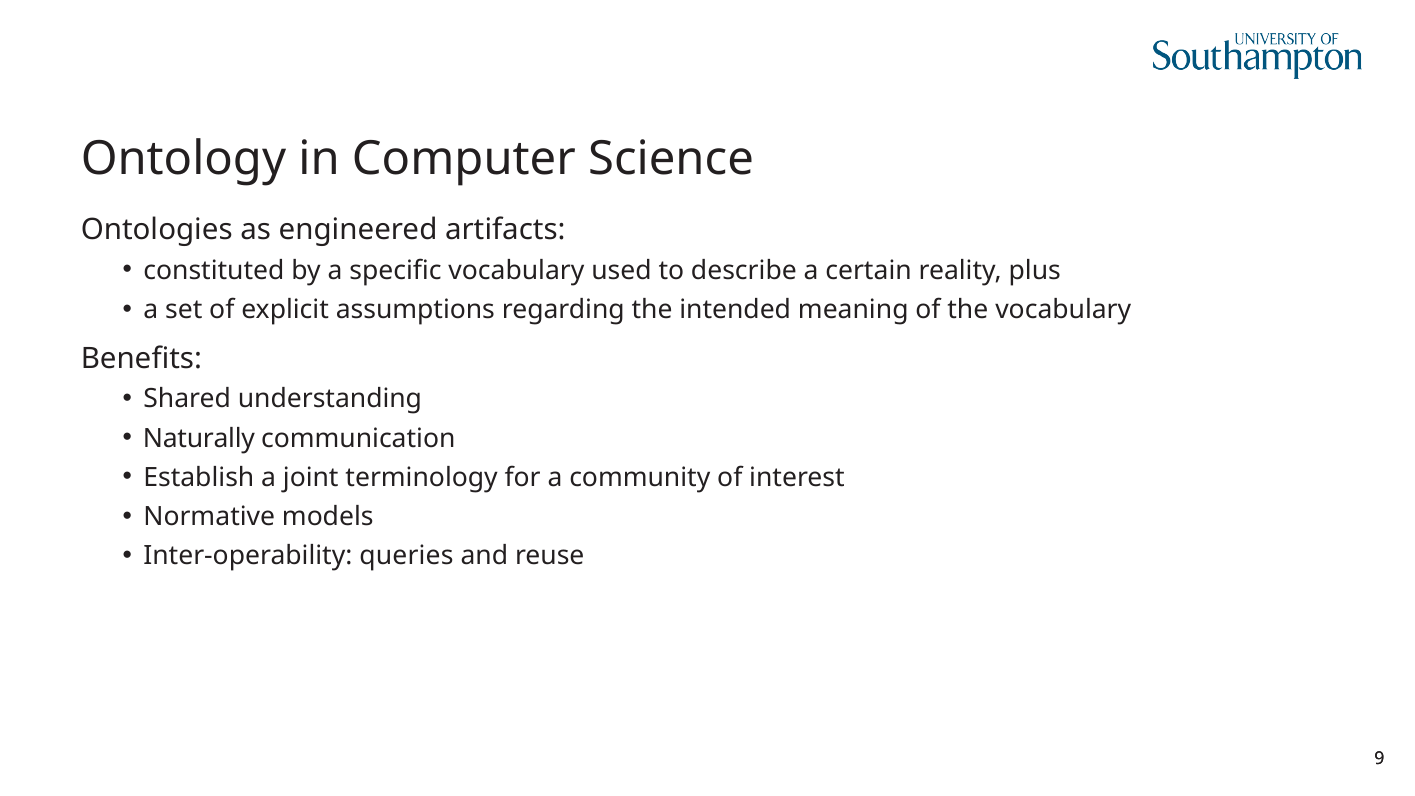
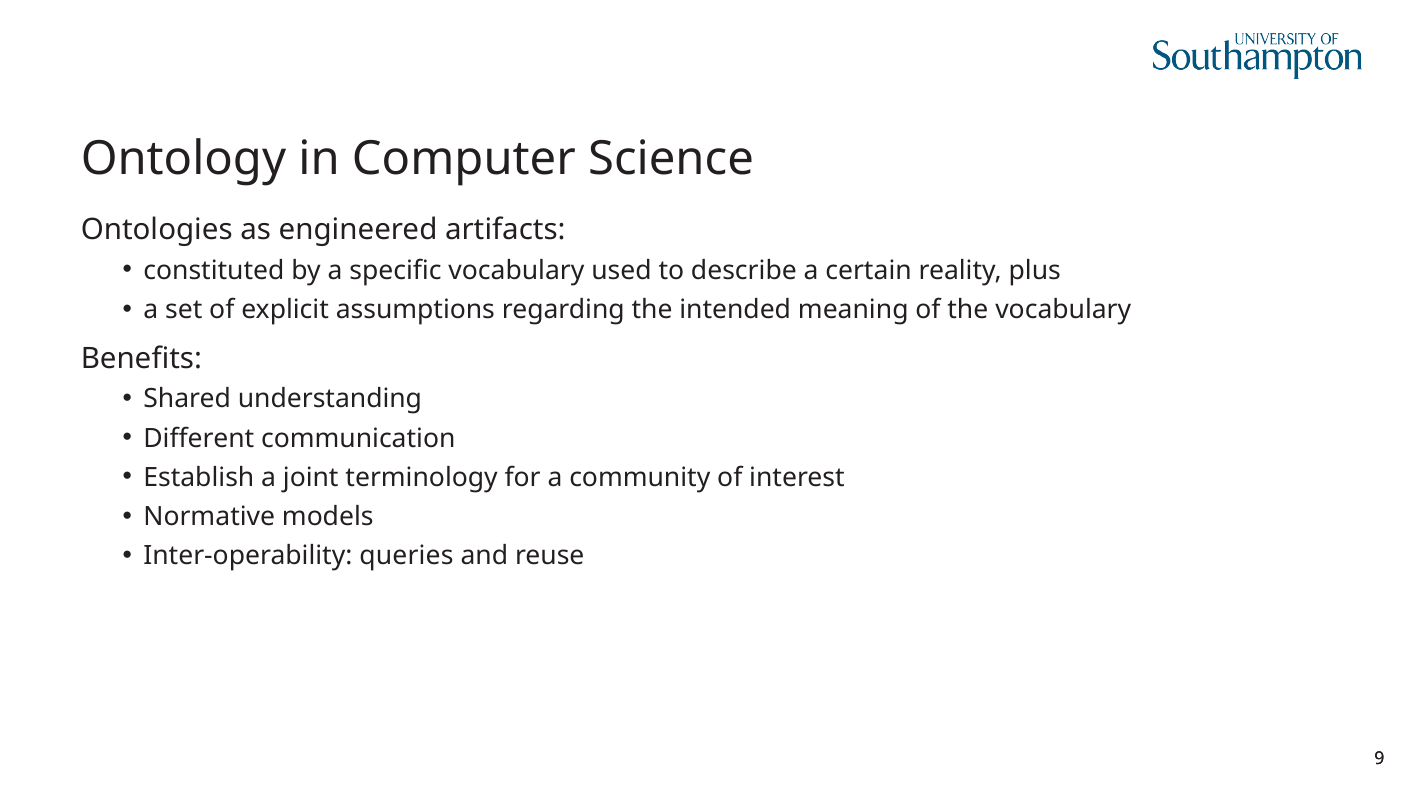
Naturally: Naturally -> Different (199, 438)
